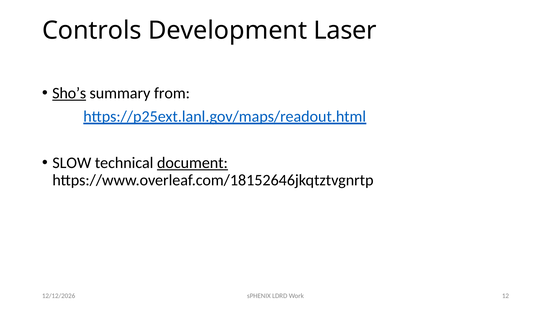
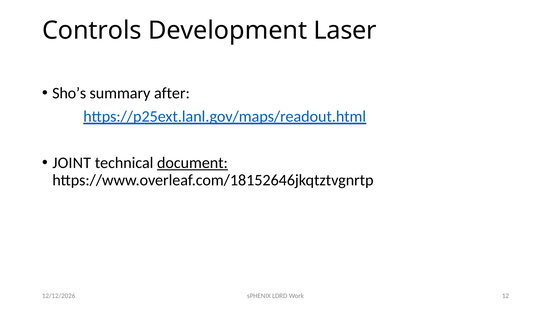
Sho’s underline: present -> none (69, 93)
from: from -> after (172, 93)
SLOW: SLOW -> JOINT (72, 163)
